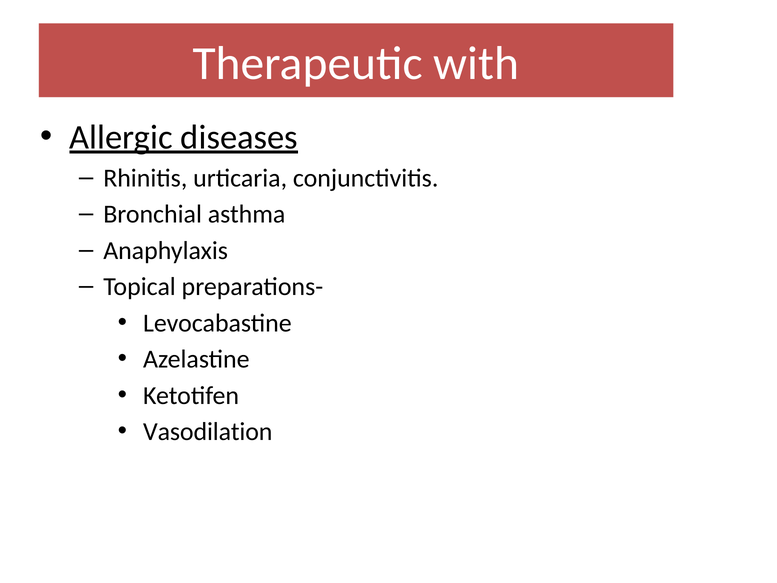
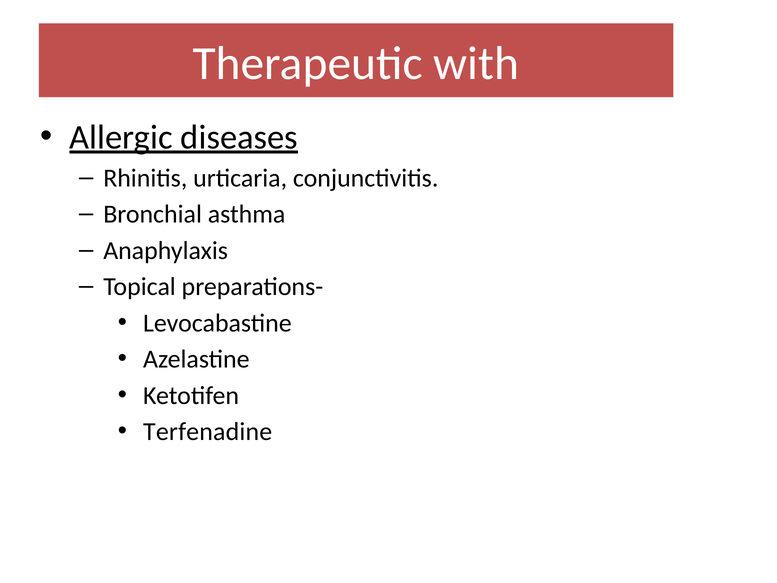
Vasodilation: Vasodilation -> Terfenadine (208, 432)
